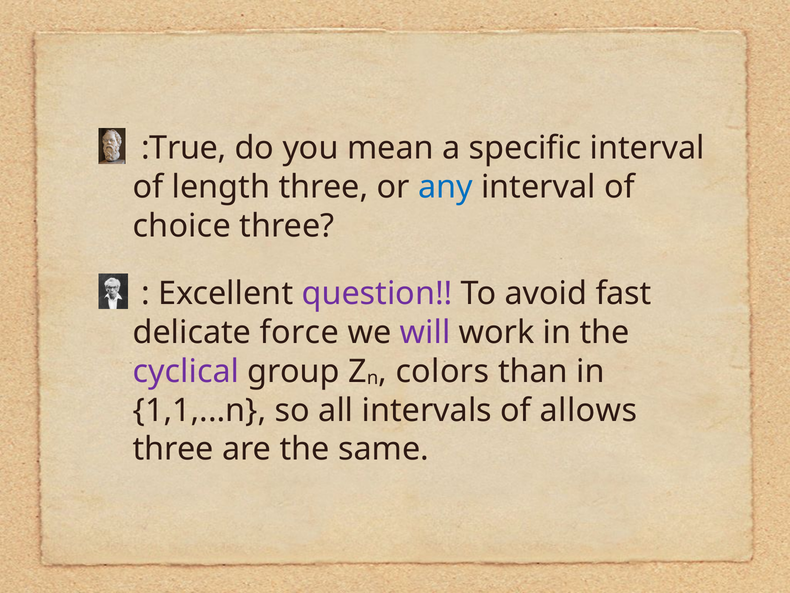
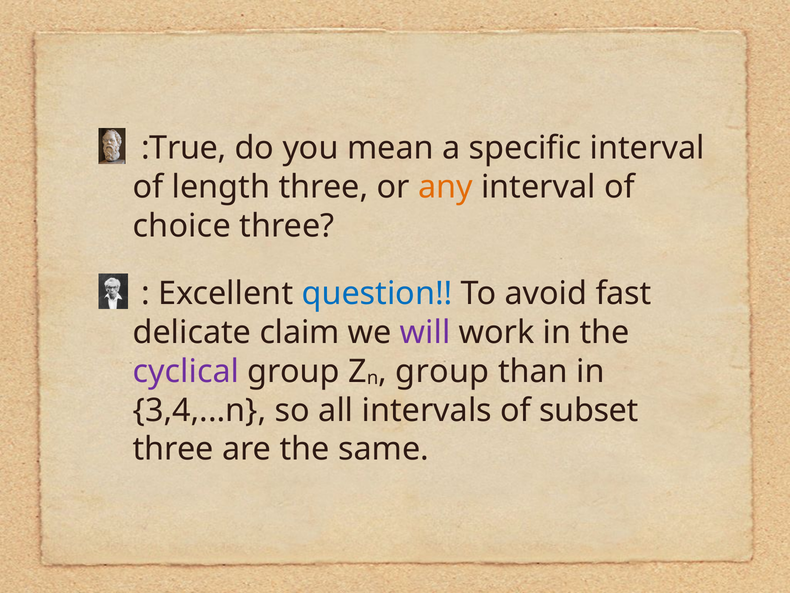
any colour: blue -> orange (445, 187)
question colour: purple -> blue (377, 293)
force: force -> claim (300, 332)
colors: colors -> group (442, 371)
1,1,...n: 1,1,...n -> 3,4,...n (200, 410)
allows: allows -> subset (589, 410)
